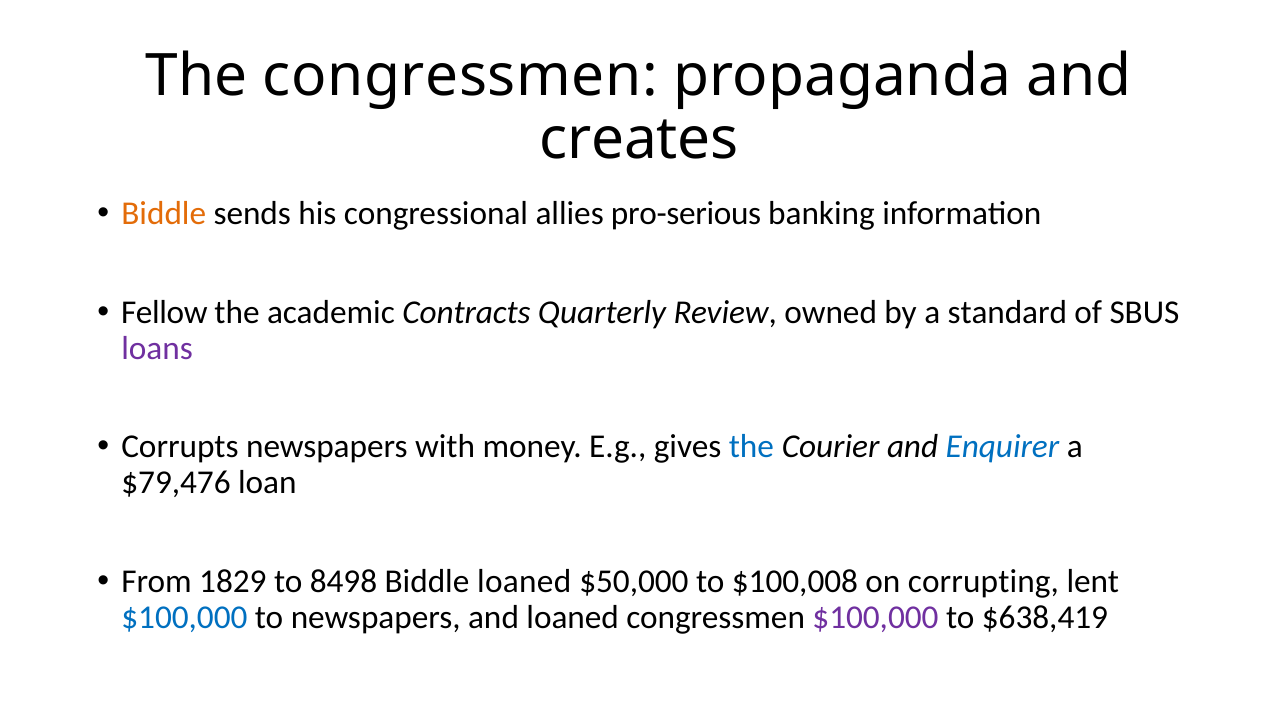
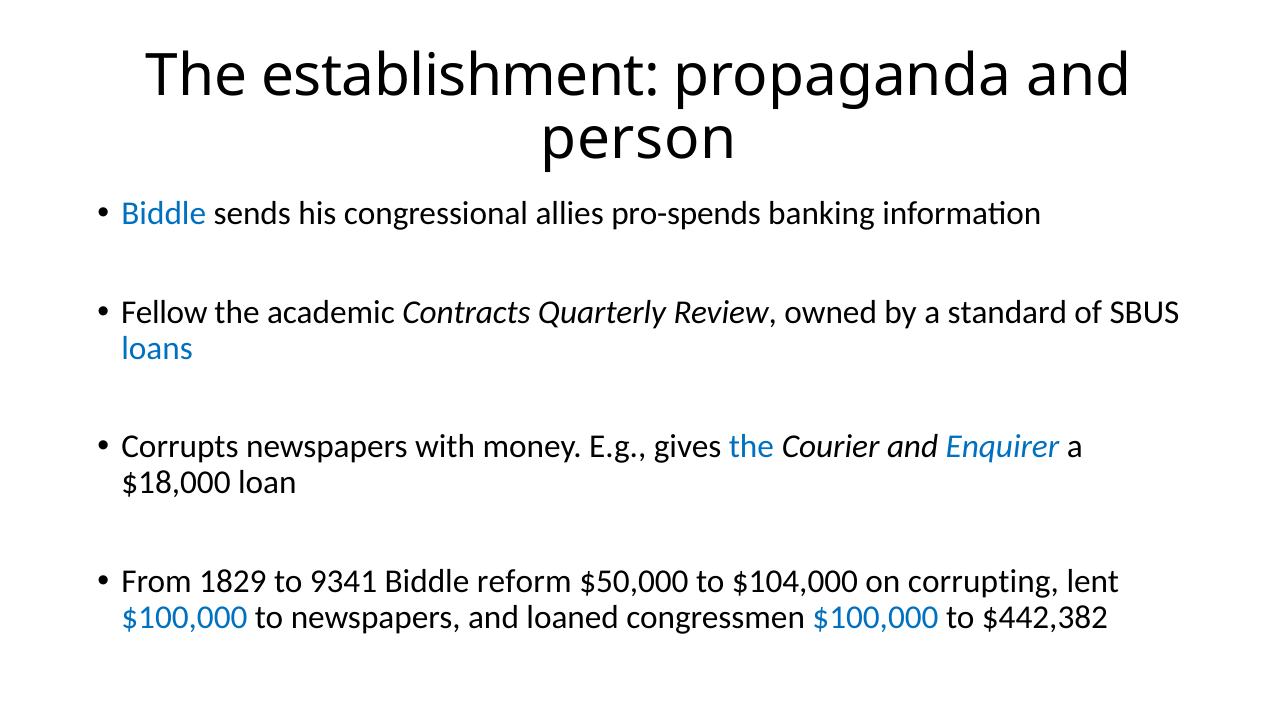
The congressmen: congressmen -> establishment (461, 76)
creates: creates -> person (639, 139)
Biddle colour: orange -> blue (164, 214)
pro-serious: pro-serious -> pro-spends (686, 214)
loans colour: purple -> blue (157, 348)
$79,476: $79,476 -> $18,000 (176, 483)
8498: 8498 -> 9341 (343, 581)
Biddle loaned: loaned -> reform (524, 581)
$100,008: $100,008 -> $104,000 (795, 581)
$100,000 colour: purple -> blue (875, 617)
$638,419: $638,419 -> $442,382 (1045, 617)
